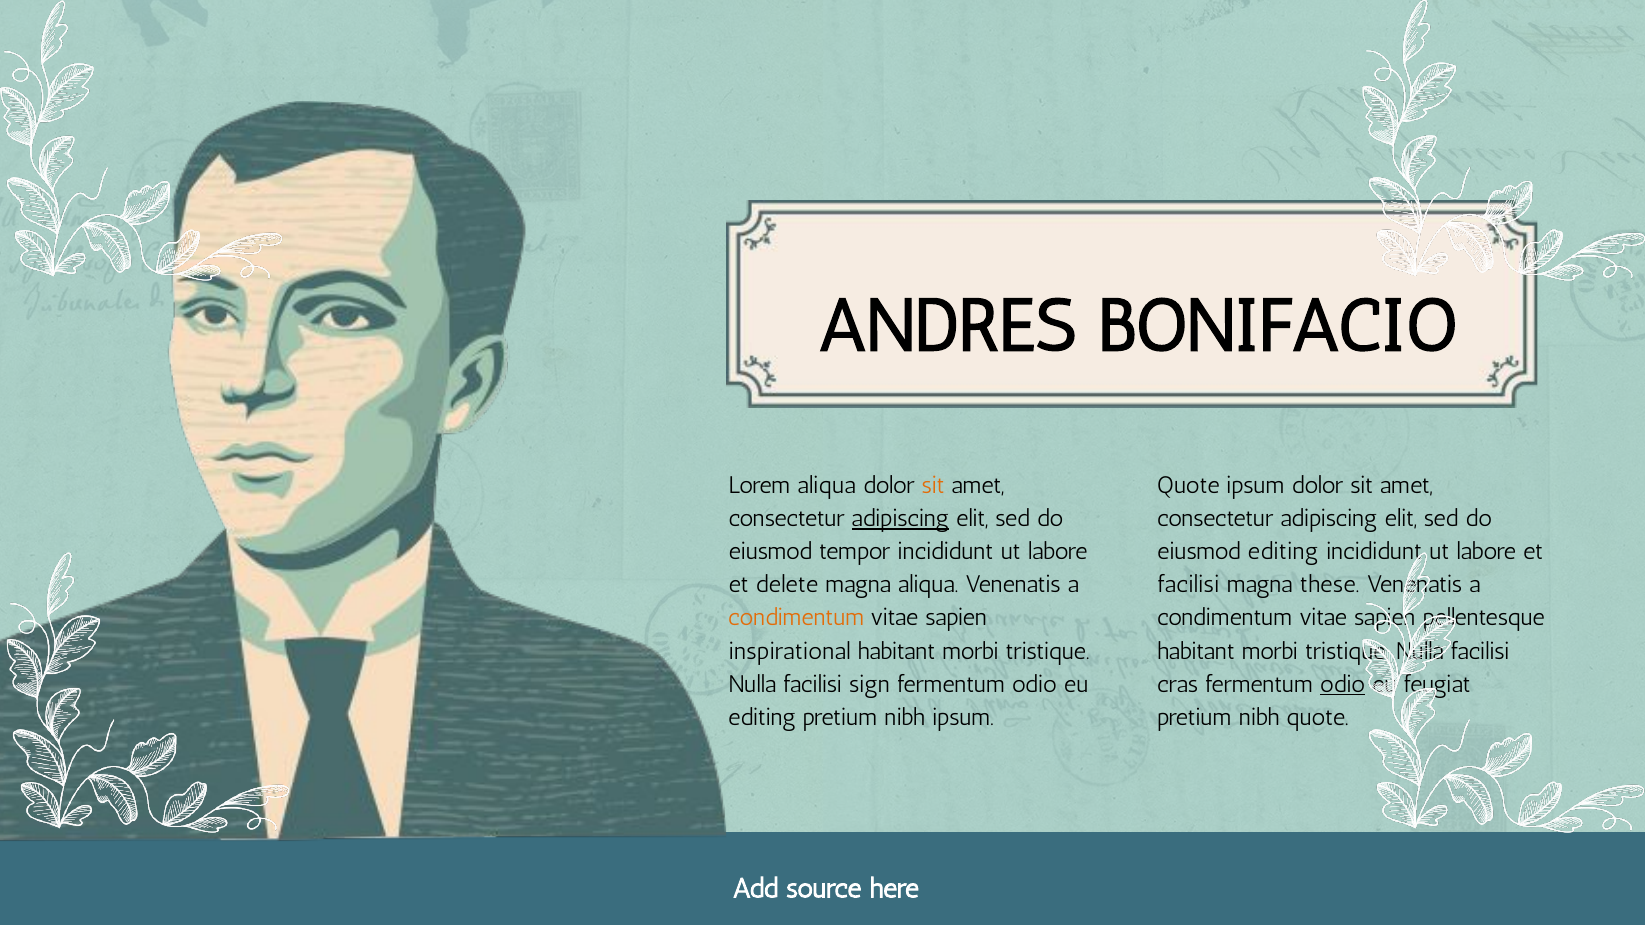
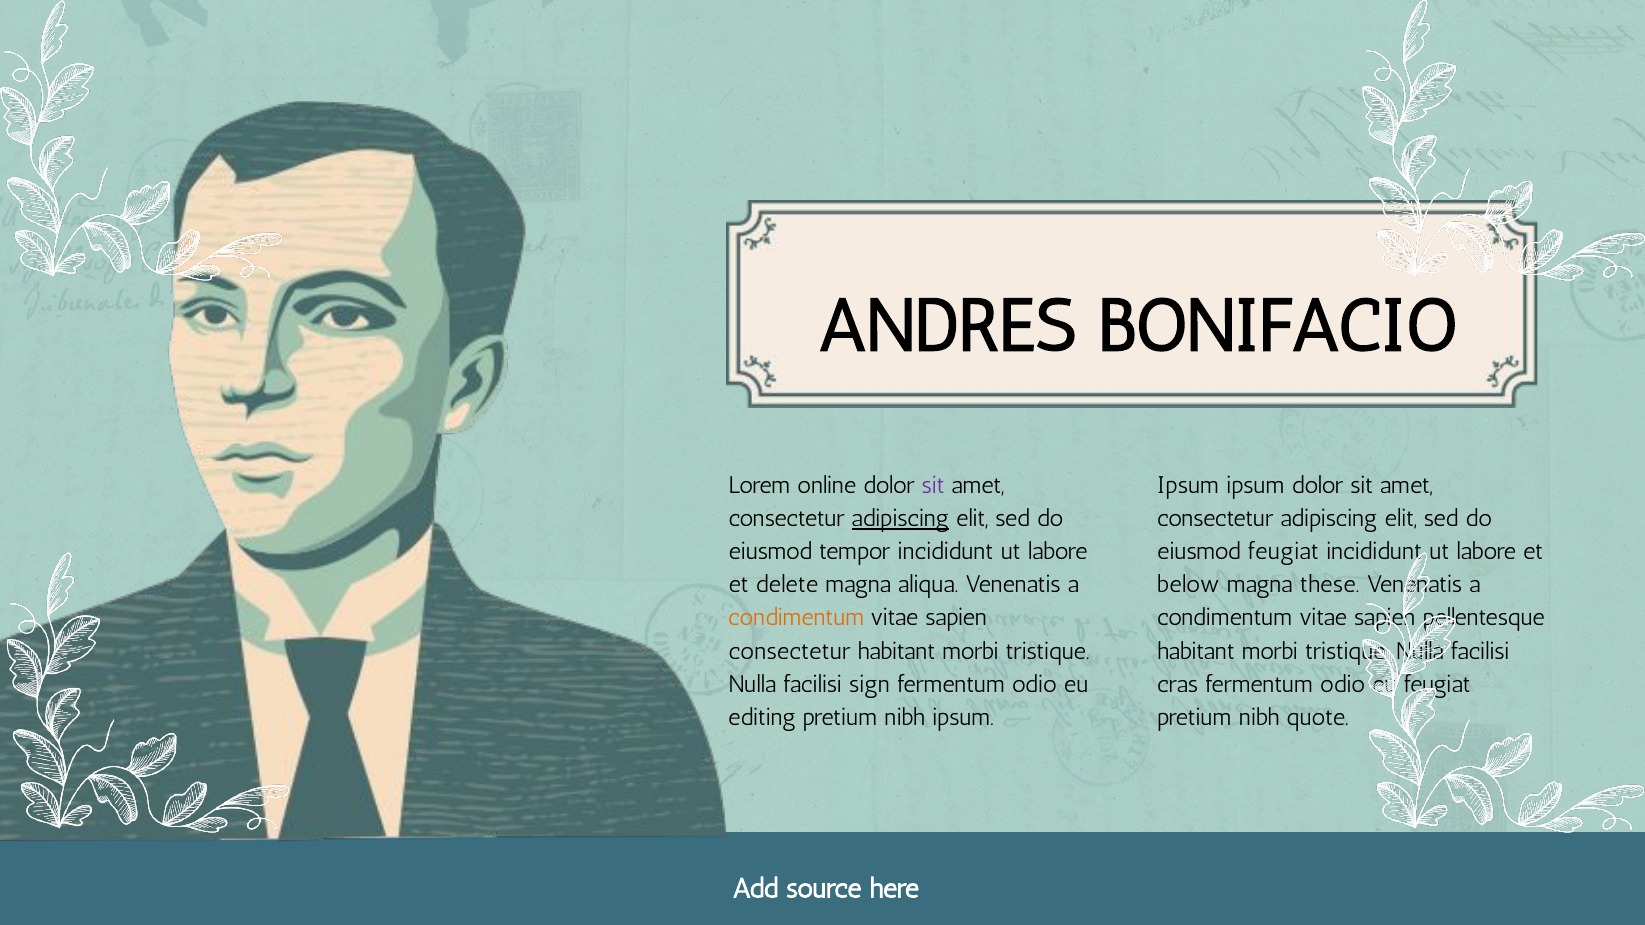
Lorem aliqua: aliqua -> online (827, 486)
sit colour: orange -> purple (933, 486)
Quote: Quote -> Ipsum (1188, 486)
eiusmod editing: editing -> feugiat (1283, 552)
facilisi: facilisi -> below (1188, 585)
inspirational: inspirational -> consectetur (790, 651)
odio underline: present -> none (1343, 684)
